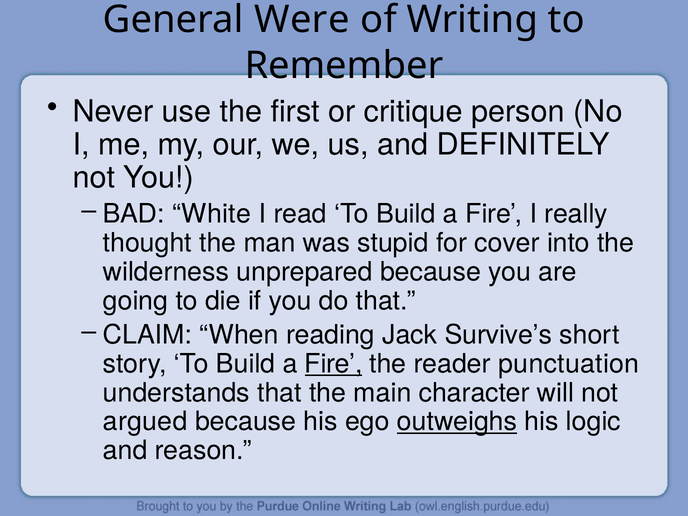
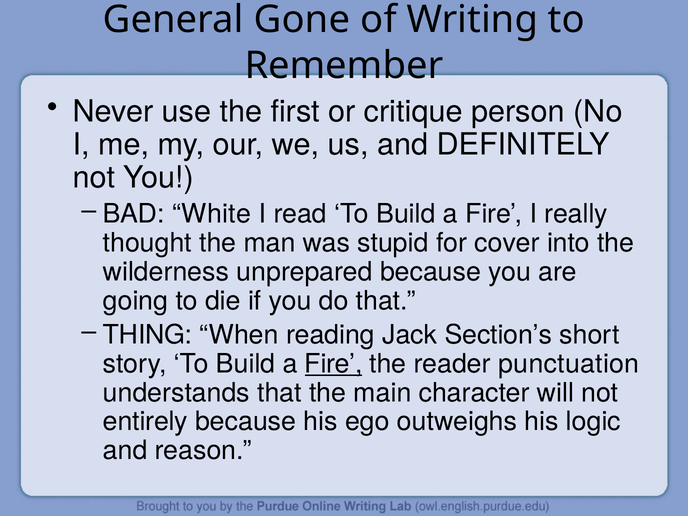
Were: Were -> Gone (302, 20)
CLAIM: CLAIM -> THING (148, 335)
Survive’s: Survive’s -> Section’s (498, 335)
argued: argued -> entirely (145, 422)
outweighs underline: present -> none (457, 422)
